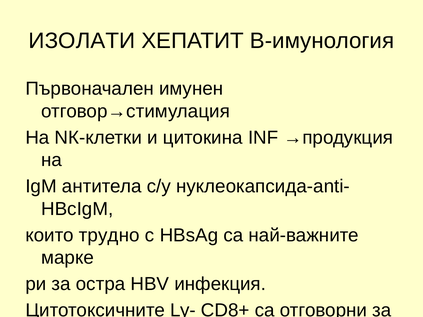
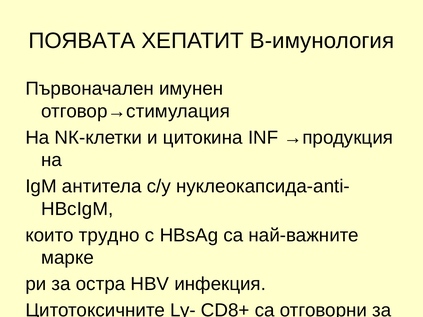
ИЗОЛАТИ: ИЗОЛАТИ -> ПОЯВАТА (82, 41)
